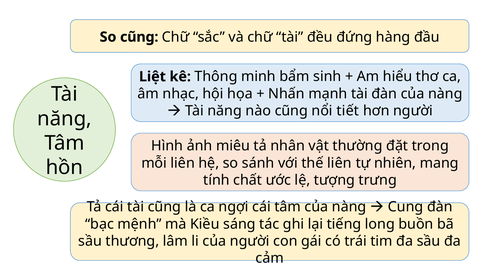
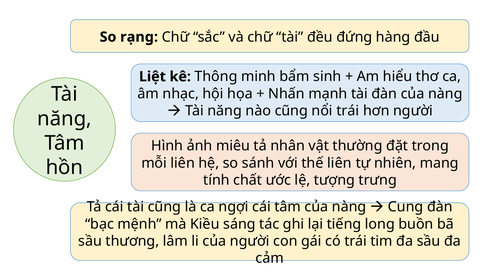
So cũng: cũng -> rạng (139, 37)
nổi tiết: tiết -> trái (348, 111)
